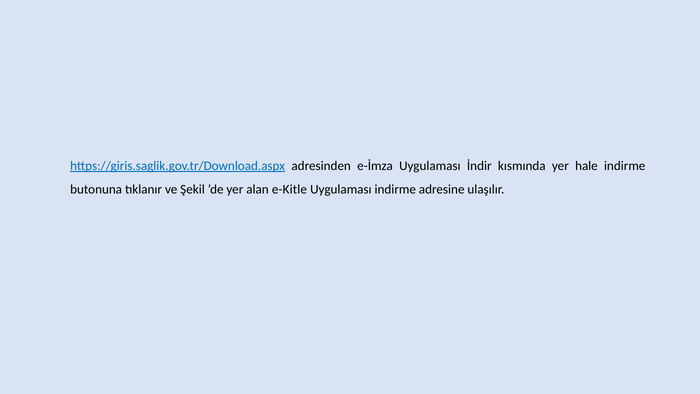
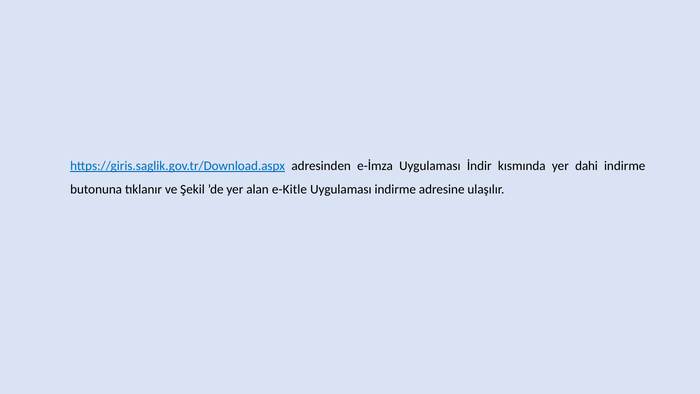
hale: hale -> dahi (586, 166)
